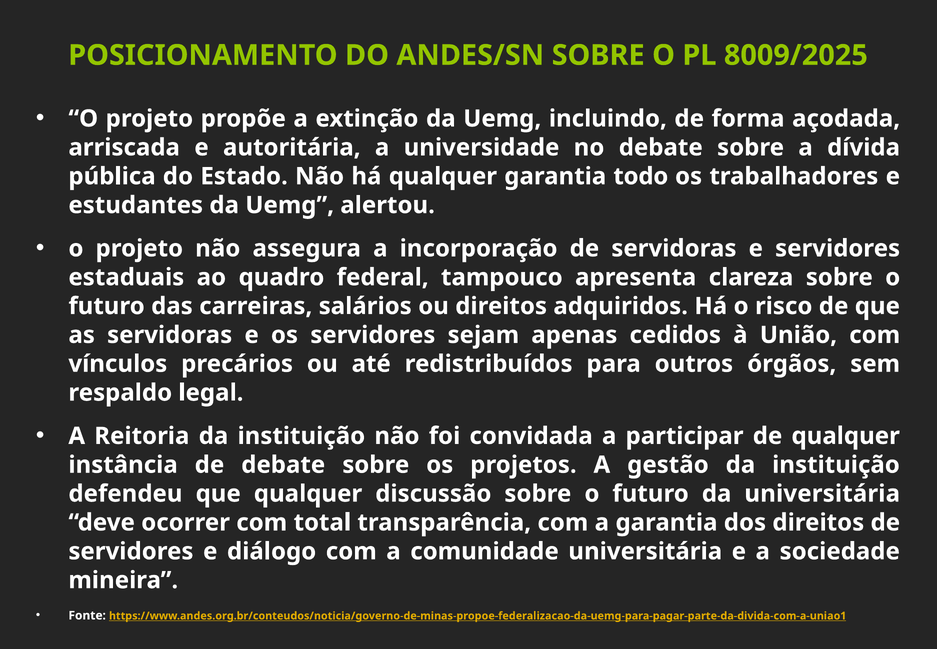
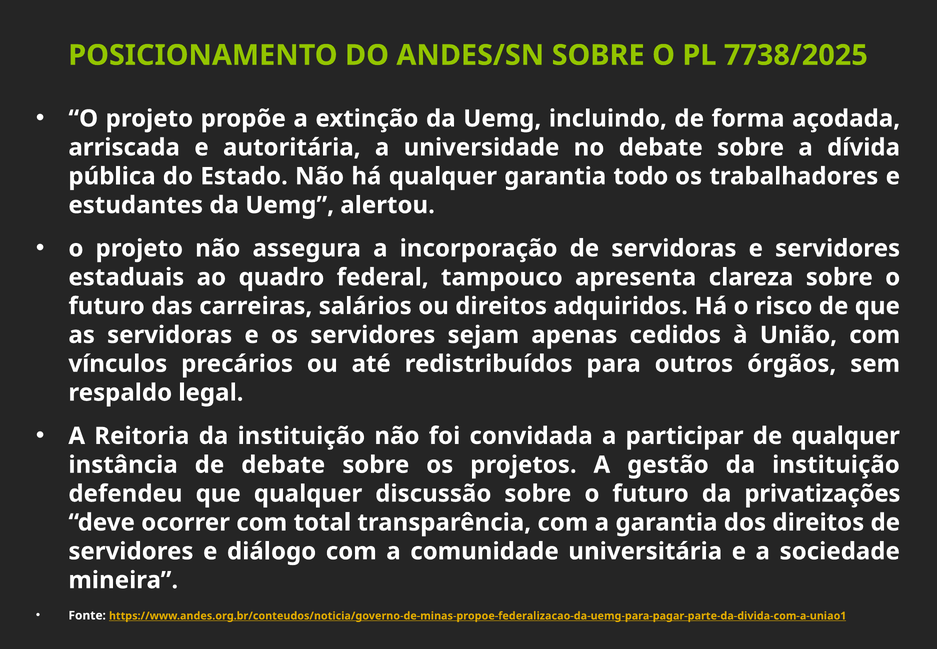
8009/2025: 8009/2025 -> 7738/2025 (796, 55)
da universitária: universitária -> privatizações (822, 493)
